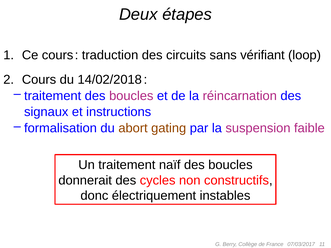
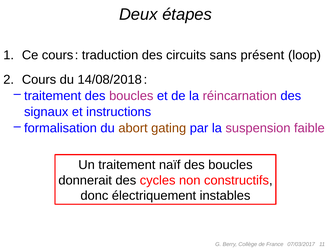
vérifiant: vérifiant -> présent (262, 55)
14/02/2018: 14/02/2018 -> 14/08/2018 (110, 80)
